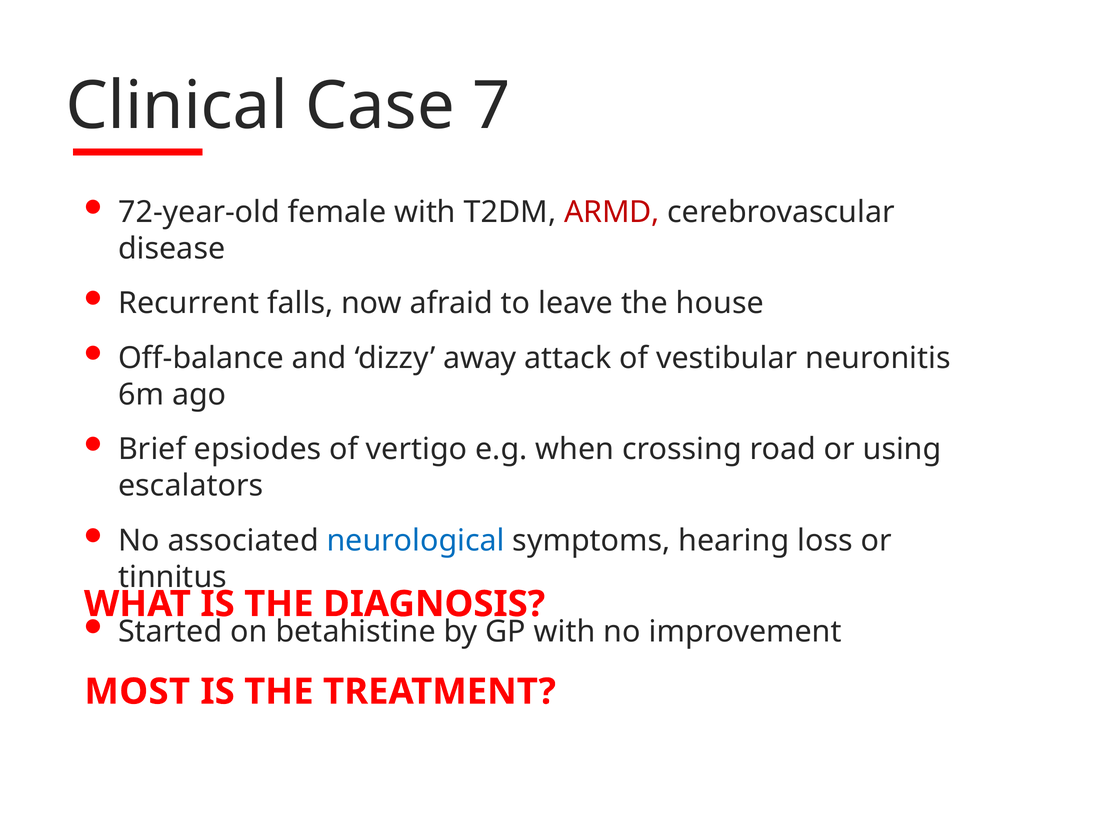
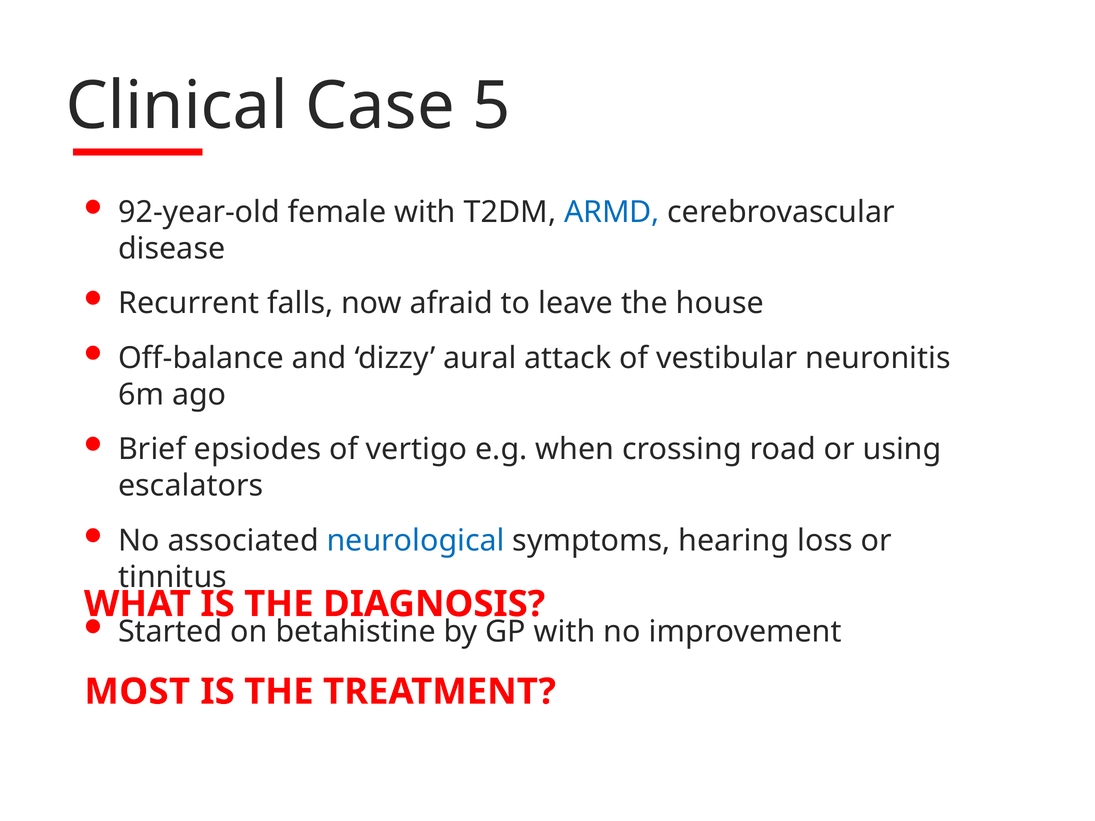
7: 7 -> 5 (491, 106)
72-year-old: 72-year-old -> 92-year-old (199, 212)
ARMD colour: red -> blue (612, 212)
away: away -> aural (480, 358)
